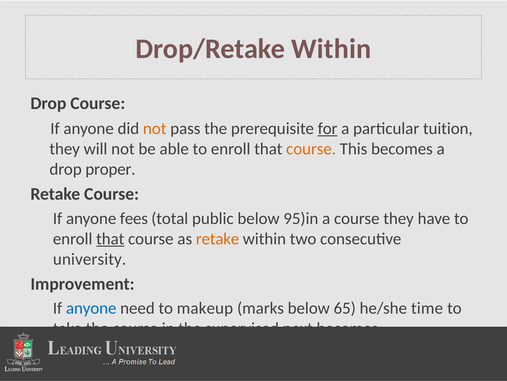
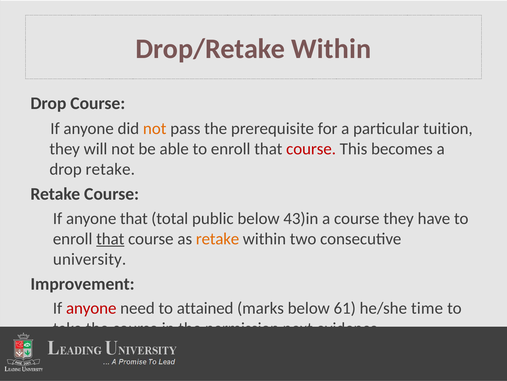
for underline: present -> none (328, 128)
course colour: orange -> red (311, 149)
drop proper: proper -> retake (110, 169)
anyone fees: fees -> that (134, 218)
95)in: 95)in -> 43)in (301, 218)
anyone colour: blue -> red (91, 308)
makeup: makeup -> attained (205, 308)
65: 65 -> 61 (345, 308)
supervised: supervised -> permission (242, 328)
next becomes: becomes -> evidence (349, 328)
